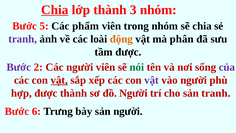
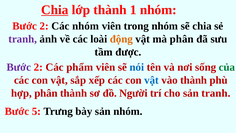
3: 3 -> 1 (133, 10)
5: 5 -> 2 (44, 26)
Các phẩm: phẩm -> nhóm (86, 26)
Các người: người -> phẩm (80, 67)
nói colour: green -> blue (137, 67)
của colour: purple -> green (227, 67)
vật underline: present -> none (59, 80)
vật colour: purple -> blue (152, 80)
vào người: người -> thành (194, 80)
hợp được: được -> phân (46, 93)
6: 6 -> 5 (36, 111)
sản người: người -> nhóm (128, 111)
